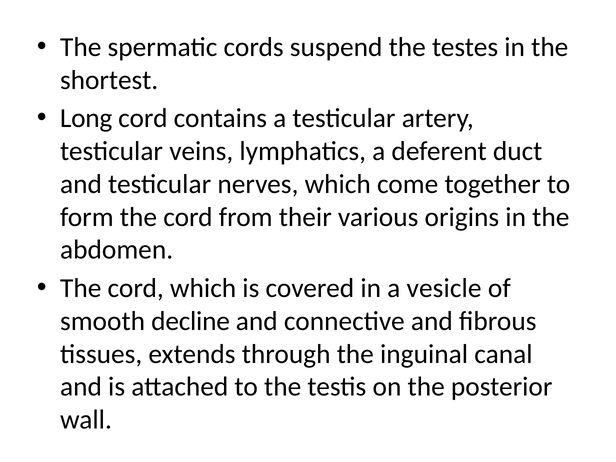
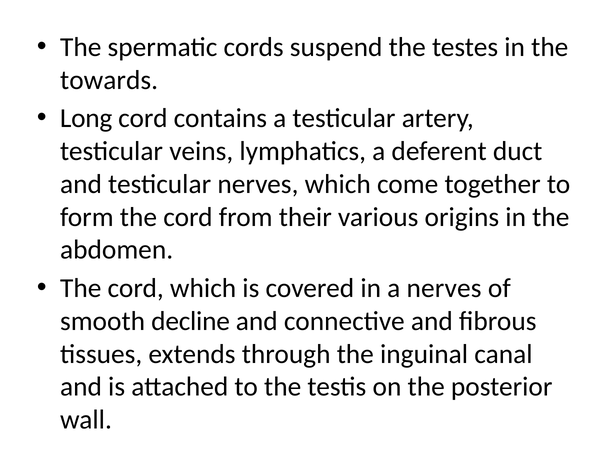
shortest: shortest -> towards (109, 80)
a vesicle: vesicle -> nerves (444, 288)
